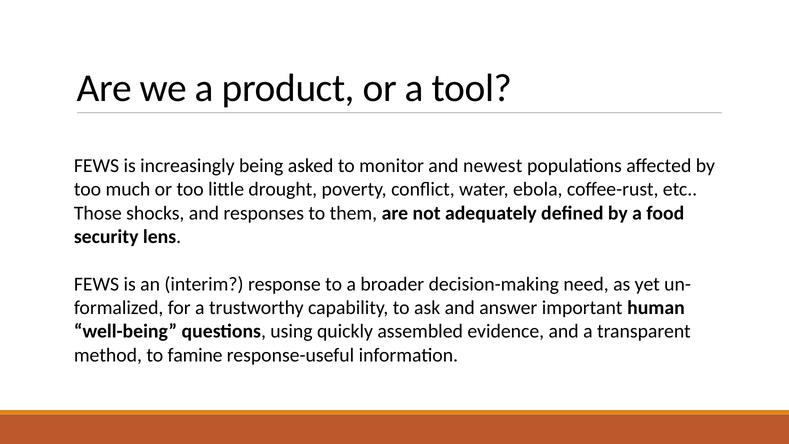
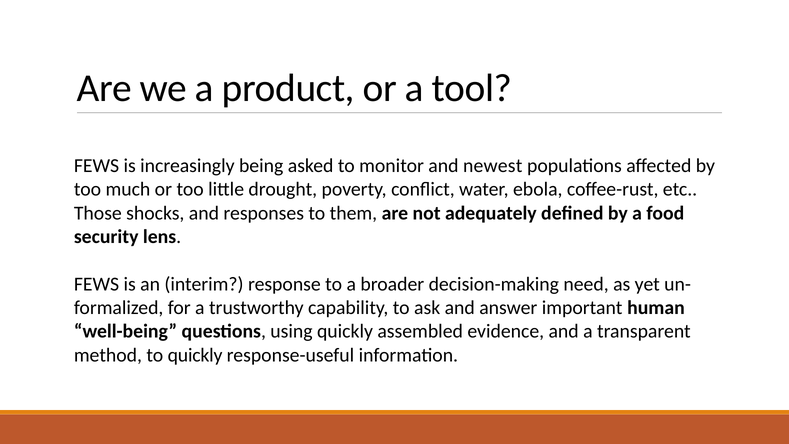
to famine: famine -> quickly (195, 355)
